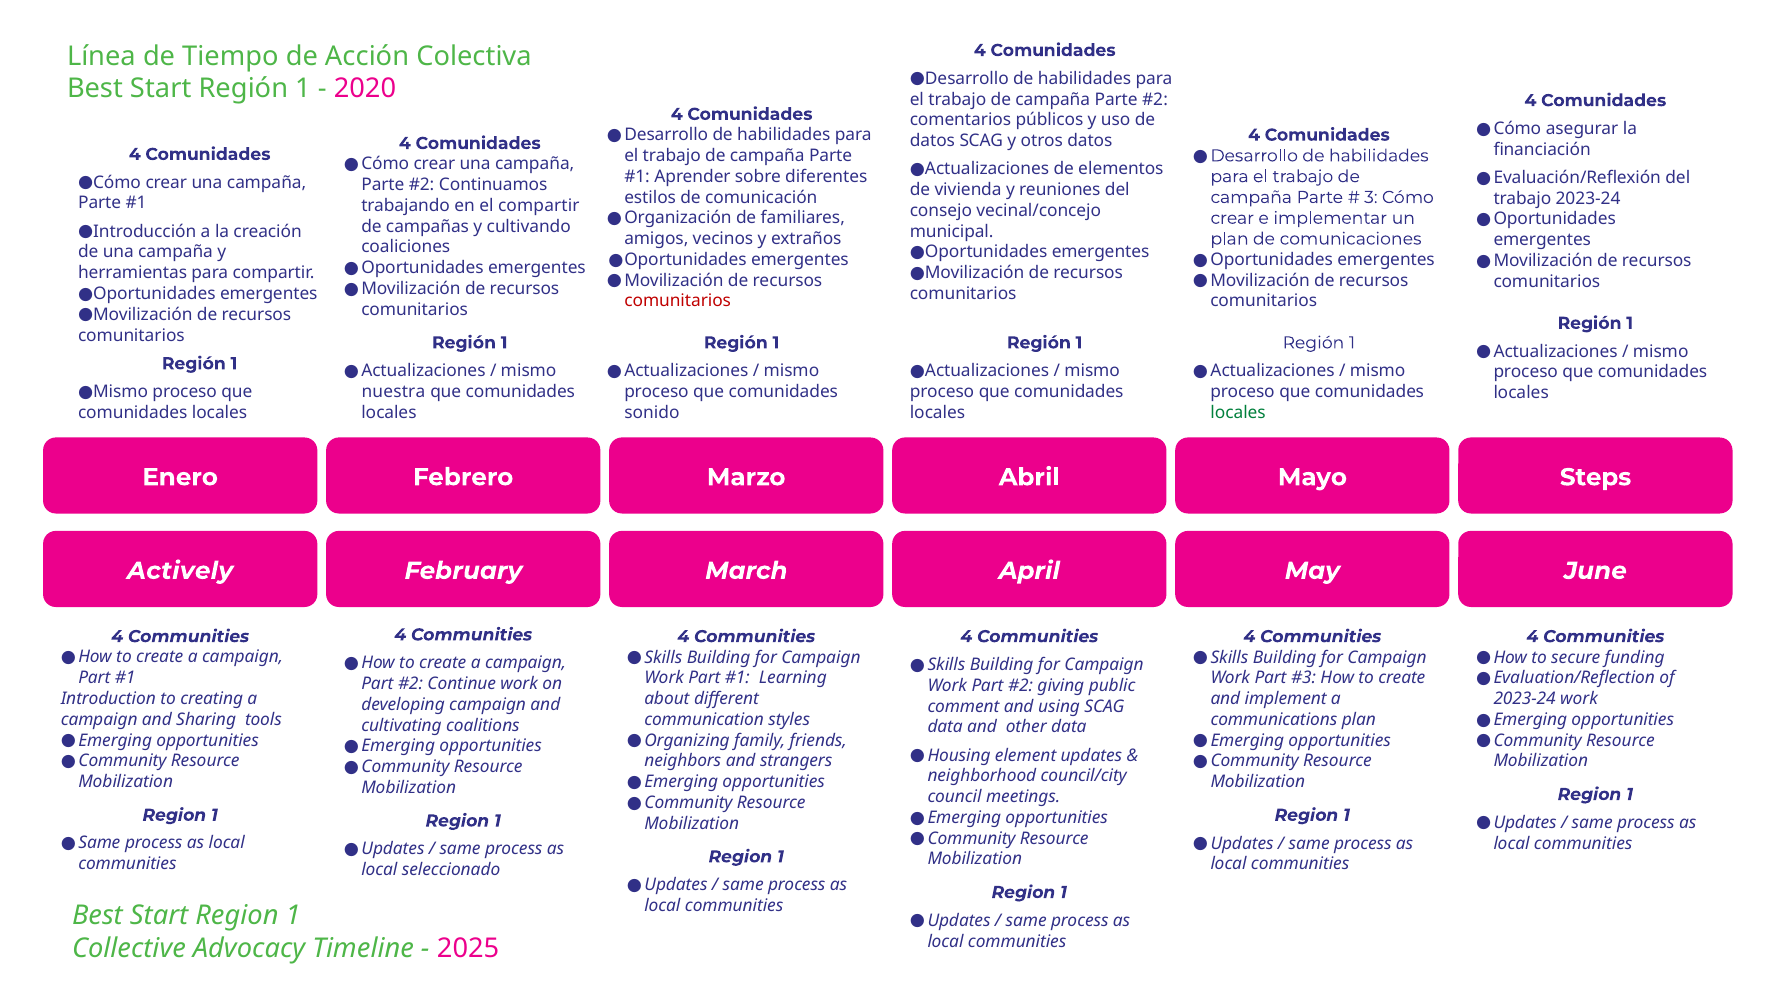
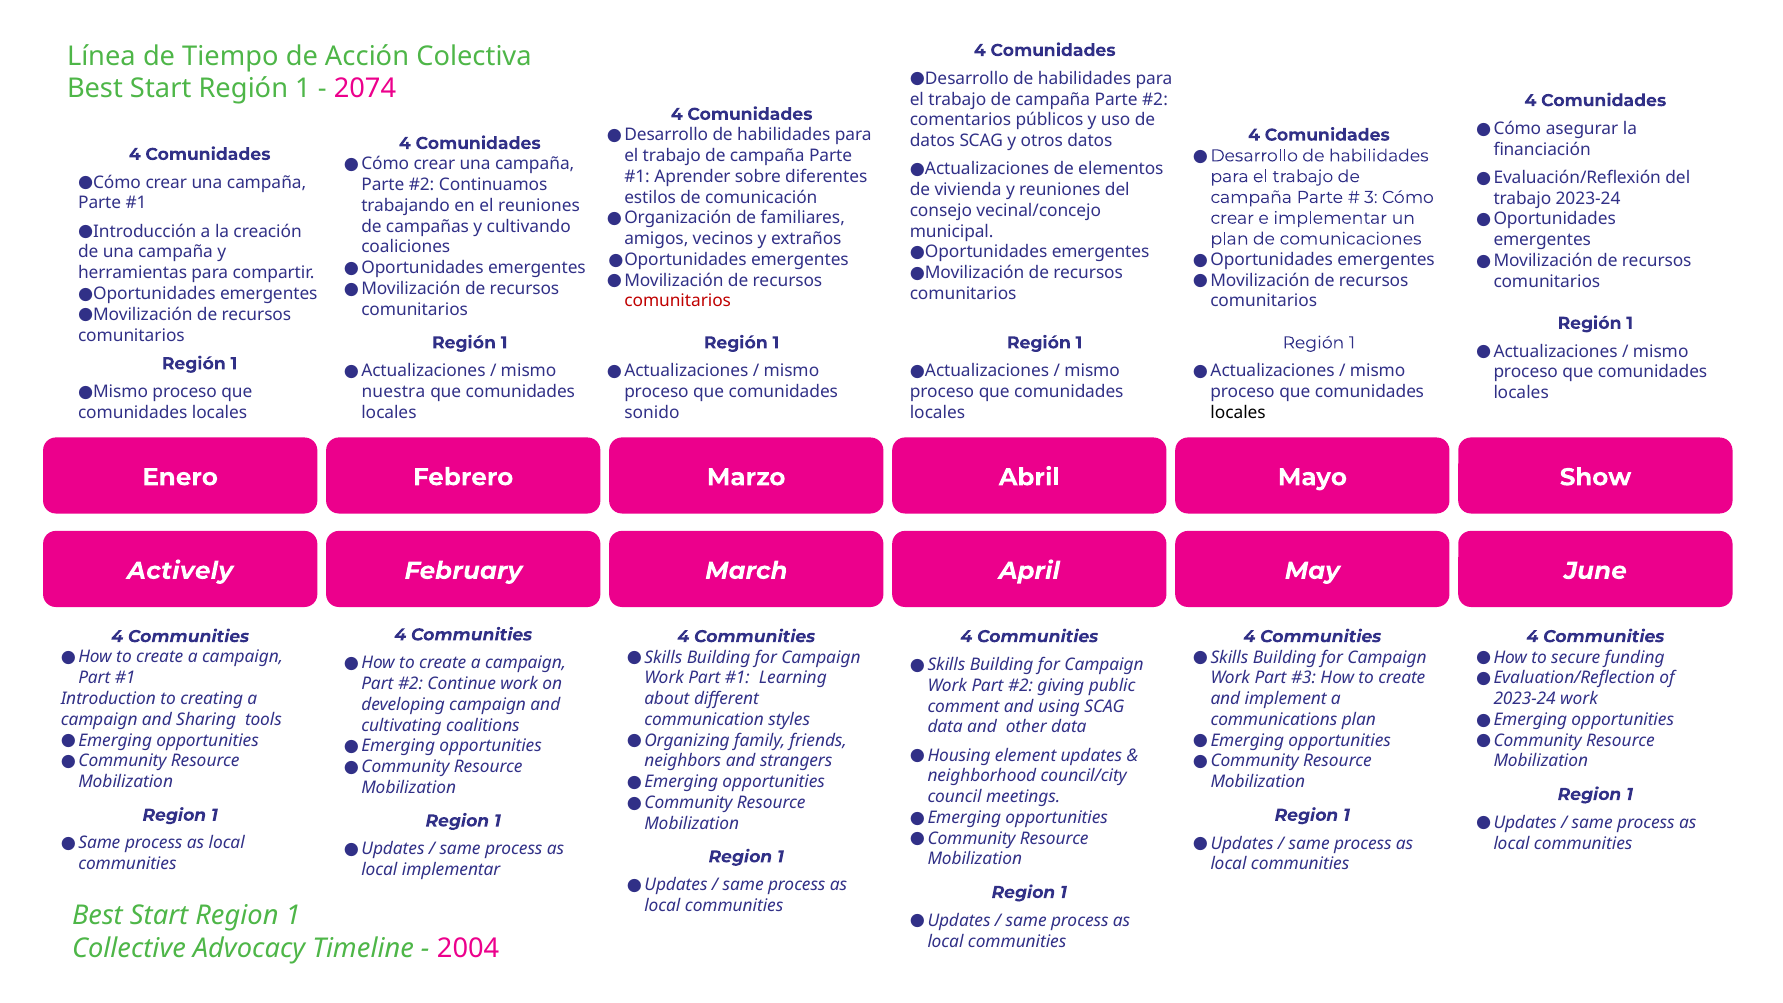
2020: 2020 -> 2074 (365, 89)
el compartir: compartir -> reuniones (539, 206)
locales colour: green -> black (1238, 413)
Steps: Steps -> Show (1596, 477)
local seleccionado: seleccionado -> implementar (451, 870)
2025: 2025 -> 2004 (468, 948)
